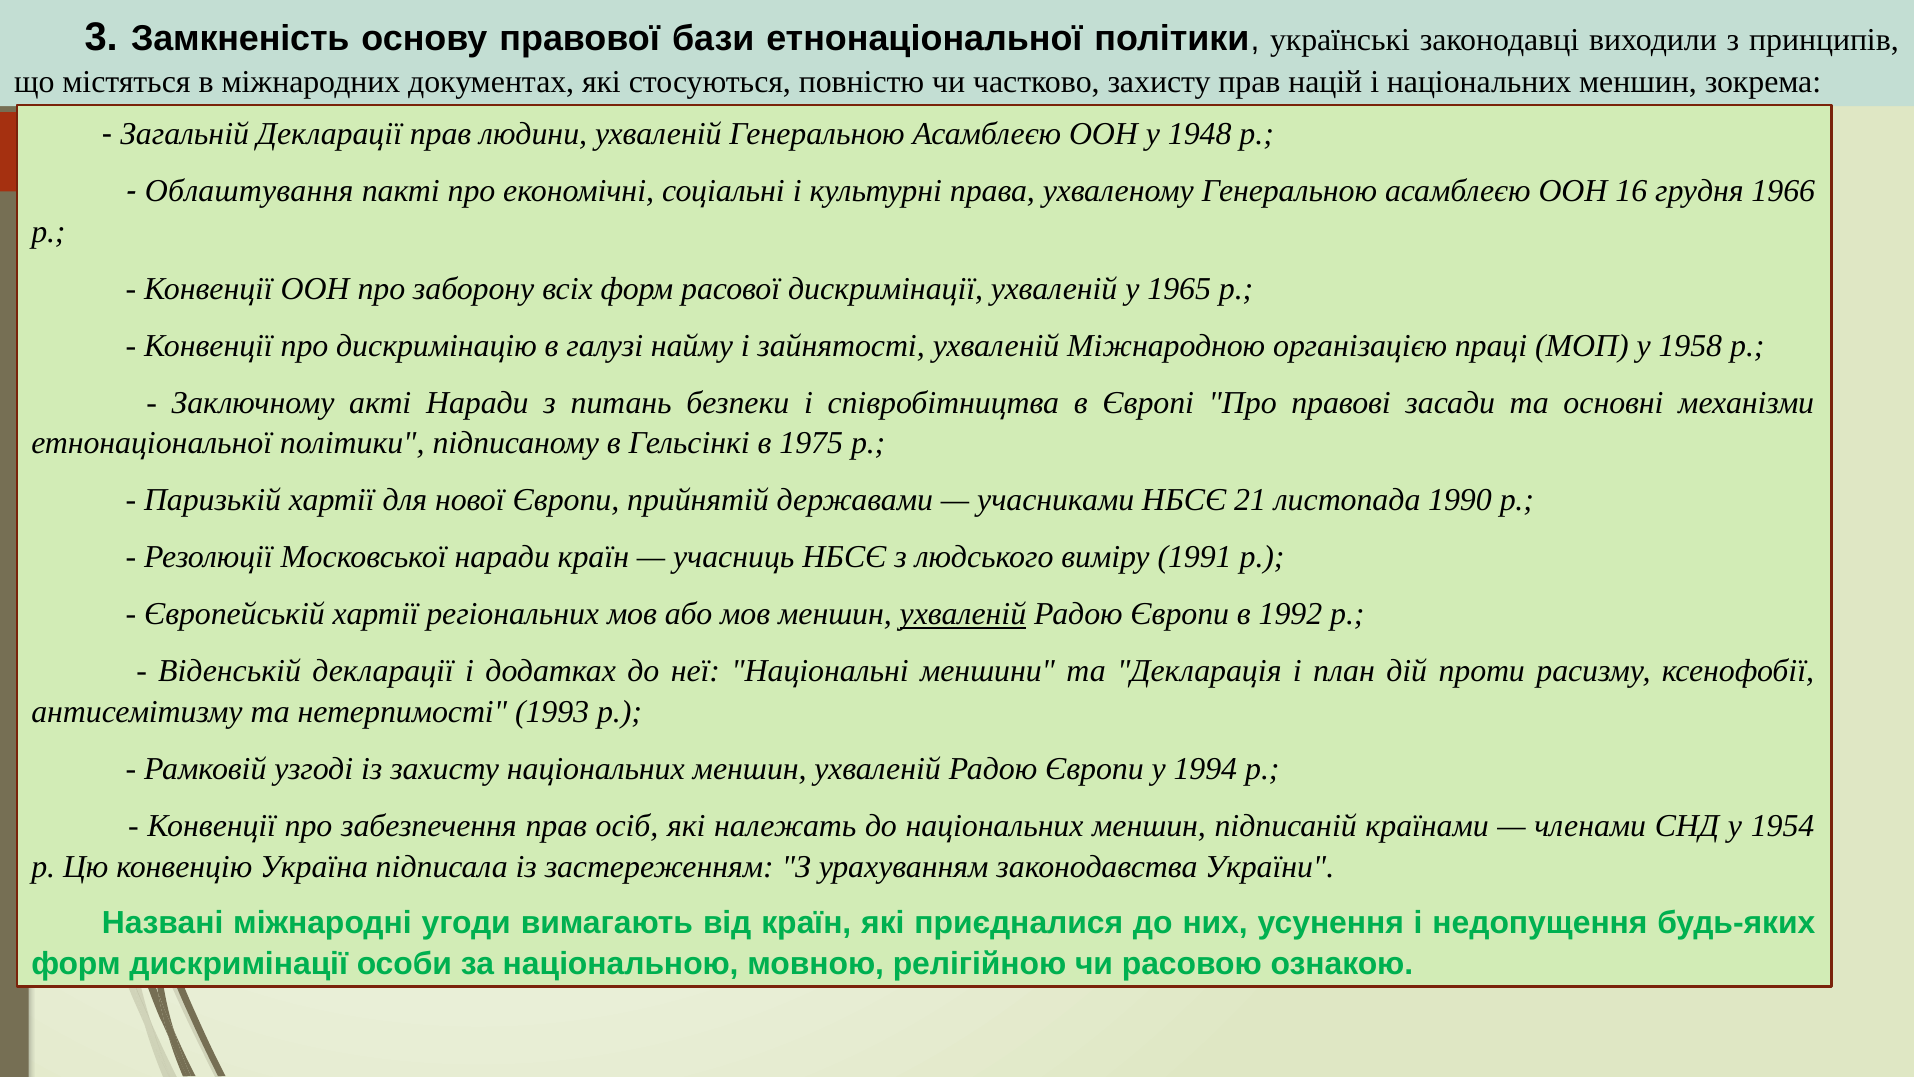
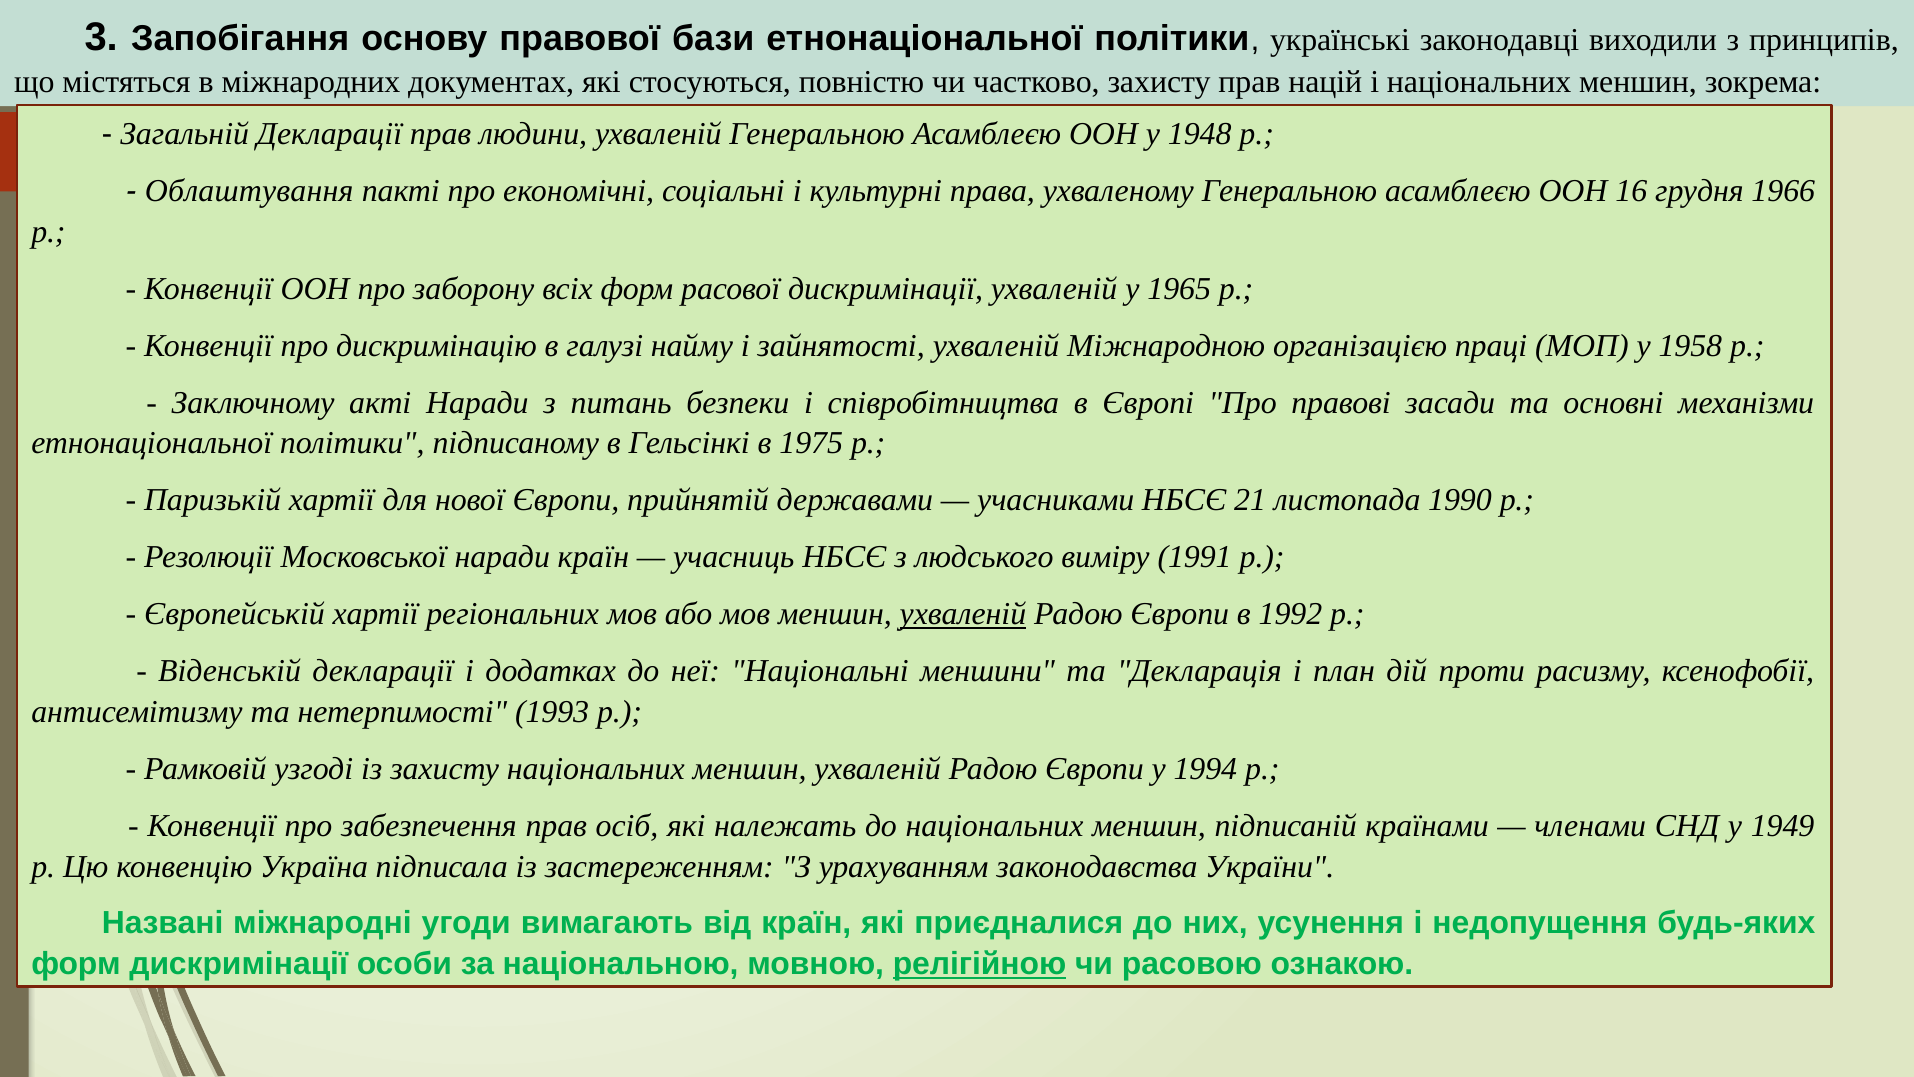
Замкненість: Замкненість -> Запобігання (240, 38)
1954: 1954 -> 1949 (1783, 825)
релігійною underline: none -> present (980, 964)
